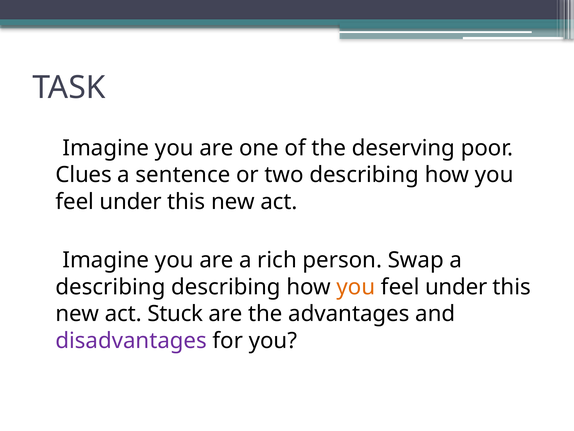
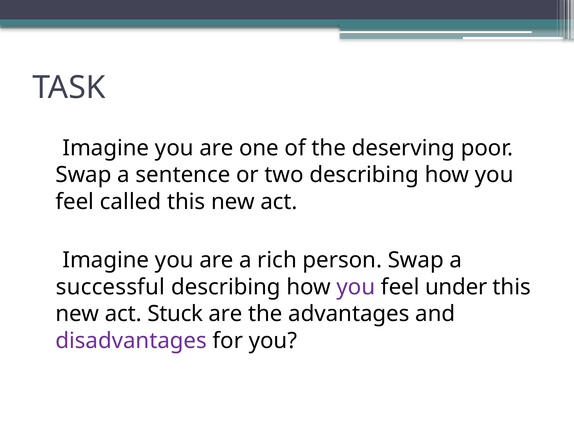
Clues: Clues -> Swap (84, 175)
under: under -> called (131, 201)
describing: describing -> successful (110, 287)
you colour: orange -> purple (356, 287)
